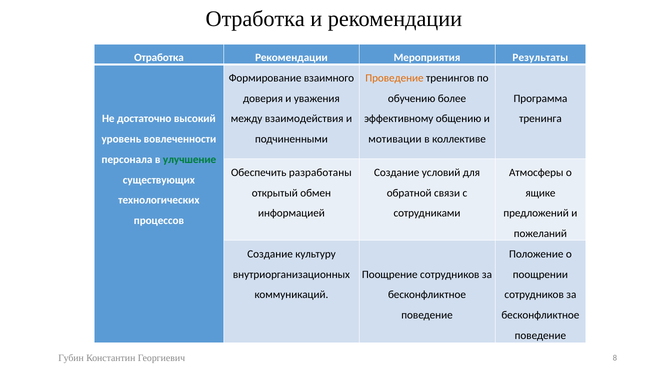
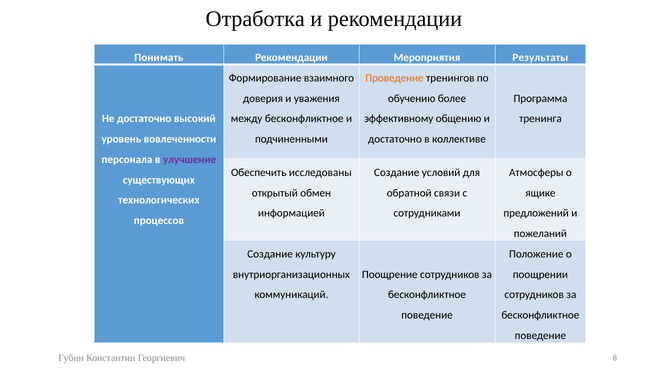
Отработка: Отработка -> Понимать (159, 58)
между взаимодействия: взаимодействия -> бесконфликтное (304, 119)
мотивации: мотивации -> достаточно (395, 139)
улучшение colour: green -> purple (190, 160)
разработаны: разработаны -> исследованы (320, 173)
